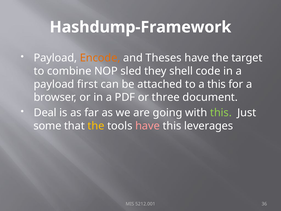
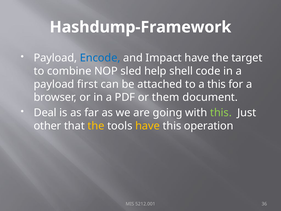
Encode colour: orange -> blue (100, 58)
Theses: Theses -> Impact (164, 58)
they: they -> help (155, 71)
three: three -> them (166, 97)
some: some -> other (47, 126)
have colour: pink -> yellow (148, 126)
leverages: leverages -> operation (209, 126)
